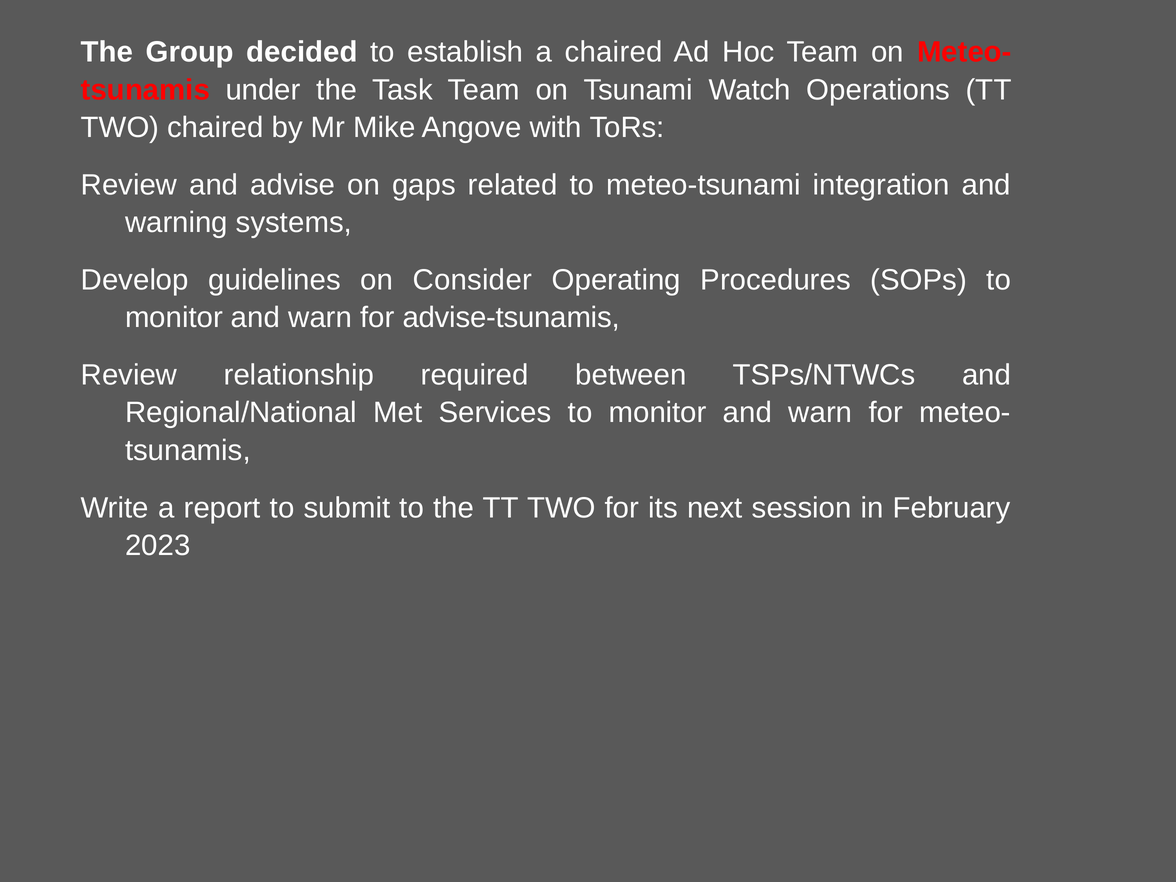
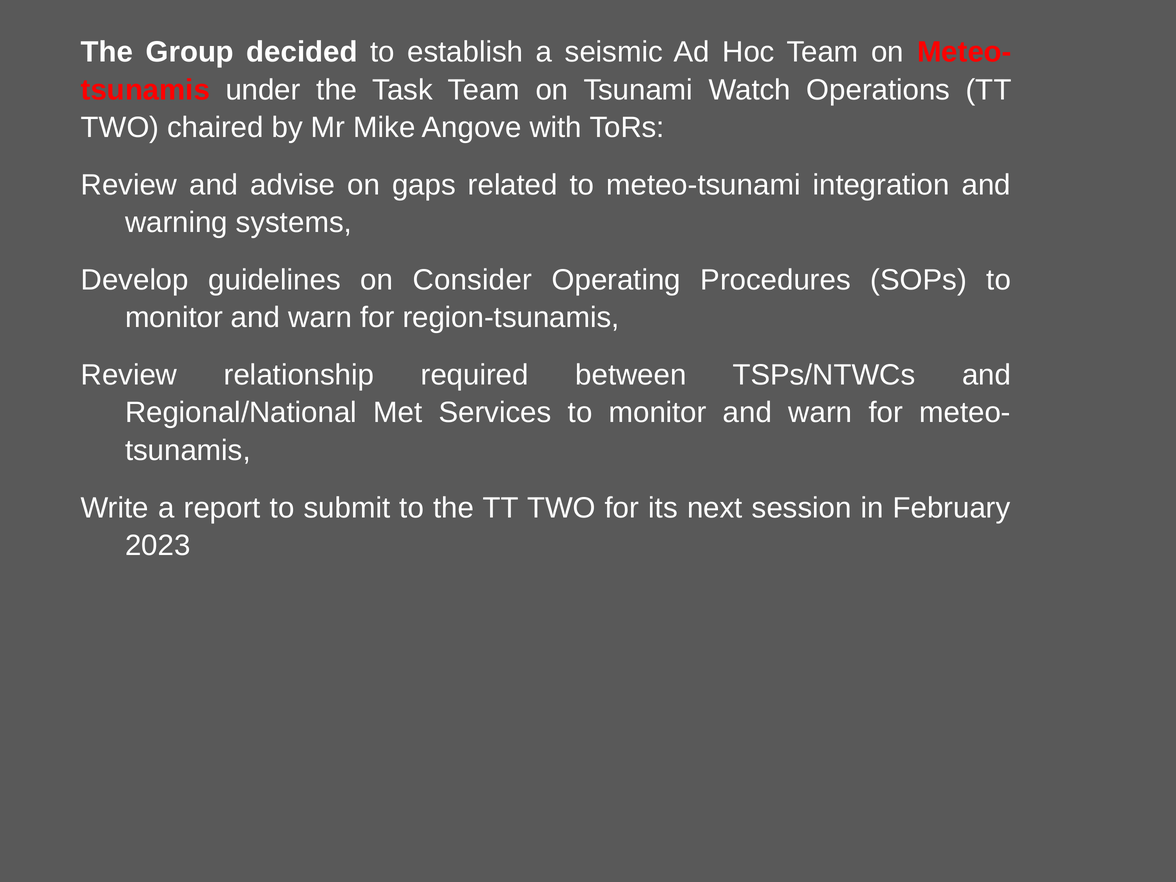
a chaired: chaired -> seismic (614, 52)
advise-tsunamis: advise-tsunamis -> region-tsunamis (511, 318)
